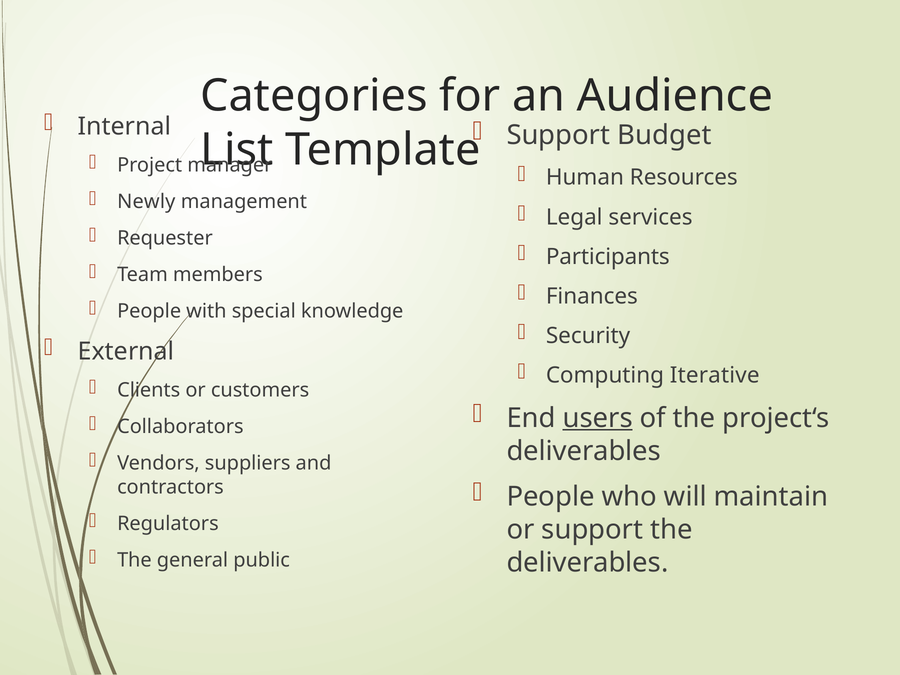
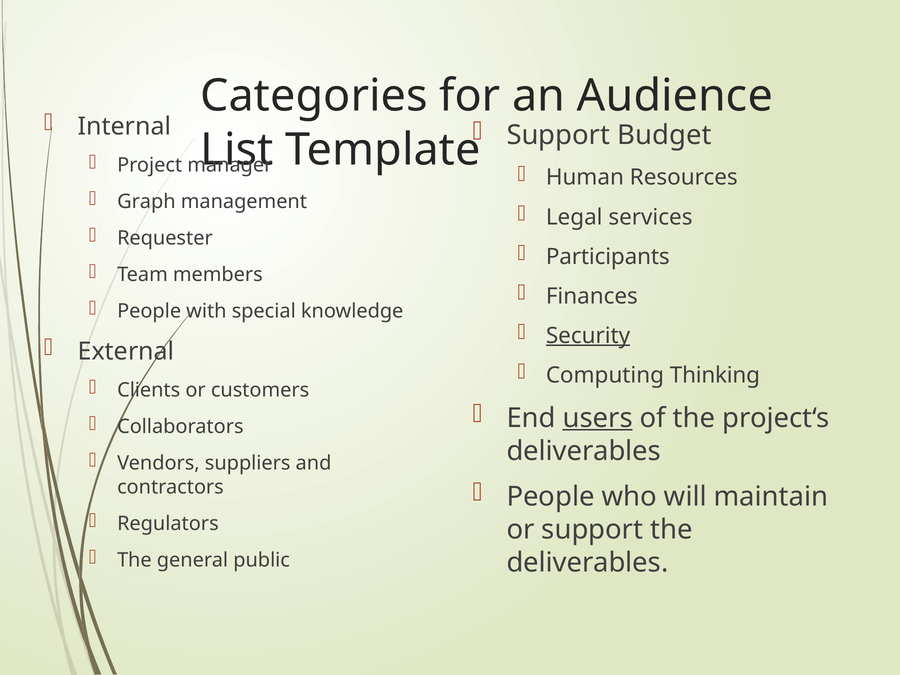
Newly: Newly -> Graph (146, 202)
Security underline: none -> present (588, 336)
Iterative: Iterative -> Thinking (715, 375)
